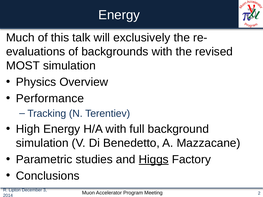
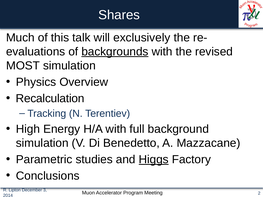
Energy: Energy -> Shares (119, 15)
backgrounds underline: none -> present (115, 52)
Performance: Performance -> Recalculation (50, 98)
